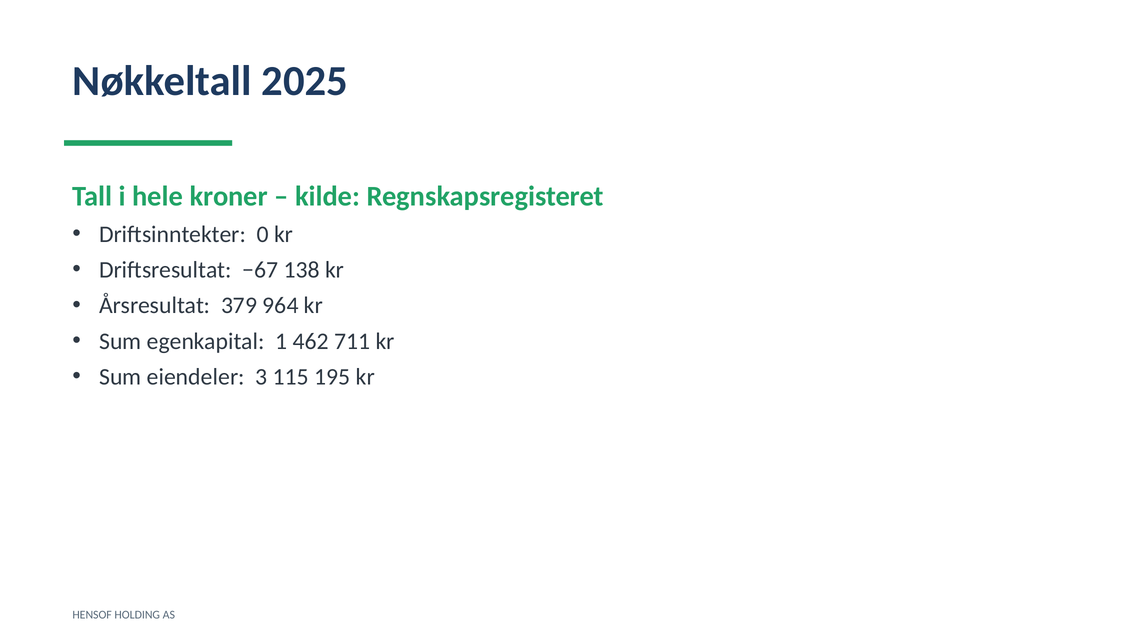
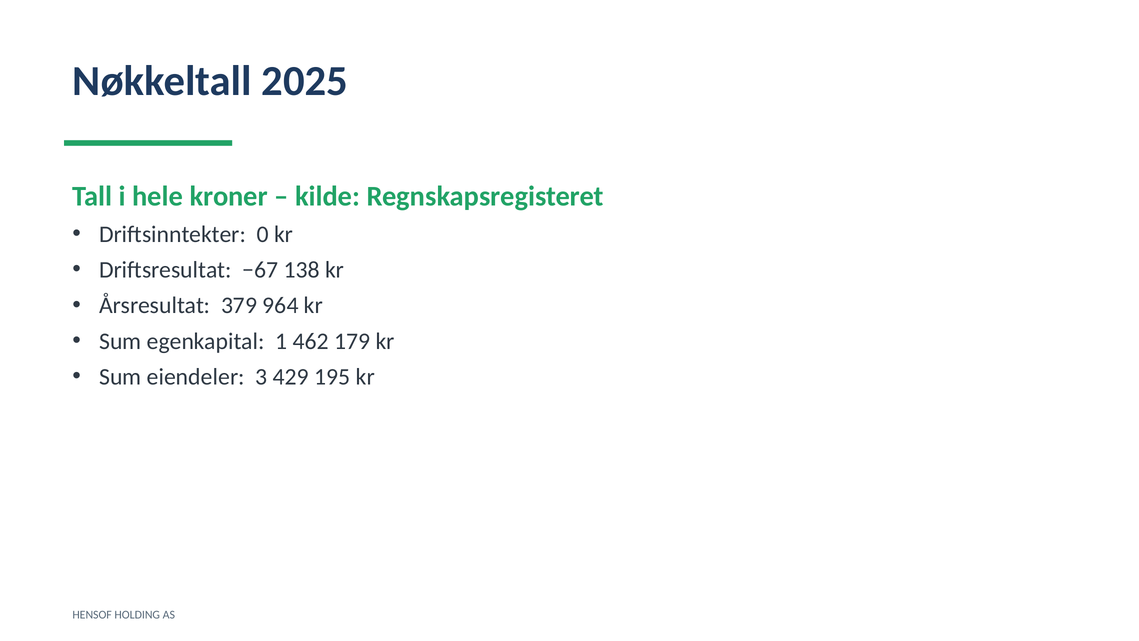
711: 711 -> 179 (352, 341)
115: 115 -> 429 (291, 377)
